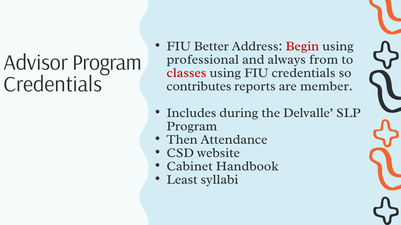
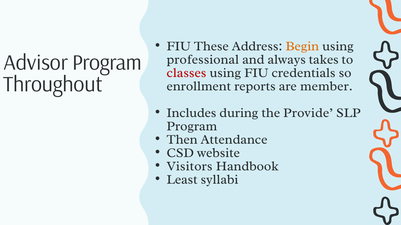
Better: Better -> These (211, 46)
Begin colour: red -> orange (302, 46)
from: from -> takes (324, 59)
Credentials: Credentials -> Throughout (53, 85)
contributes: contributes -> enrollment (199, 86)
Delvalle: Delvalle -> Provide (308, 113)
Cabinet: Cabinet -> Visitors (190, 166)
